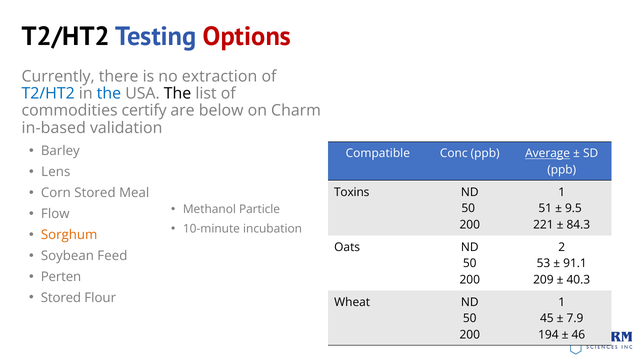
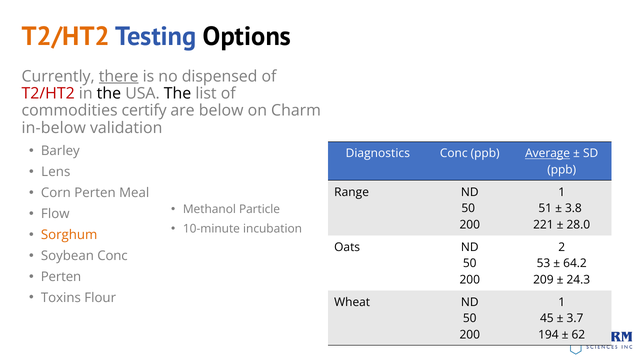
T2/HT2 colour: black -> orange (66, 36)
Options colour: red -> black (247, 36)
there underline: none -> present (119, 76)
extraction: extraction -> dispensed (220, 76)
T2/HT2 colour: blue -> red (48, 93)
the colour: blue -> black (109, 93)
in-based: in-based -> in-below (54, 128)
Compatible: Compatible -> Diagnostics (378, 153)
Corn Stored: Stored -> Perten (95, 193)
Toxins: Toxins -> Range (352, 192)
9.5: 9.5 -> 3.8 (573, 208)
84.3: 84.3 -> 28.0 (578, 225)
Soybean Feed: Feed -> Conc (112, 256)
91.1: 91.1 -> 64.2 (575, 263)
40.3: 40.3 -> 24.3 (578, 280)
Stored: Stored -> Toxins (61, 297)
7.9: 7.9 -> 3.7 (575, 318)
46: 46 -> 62 (578, 335)
